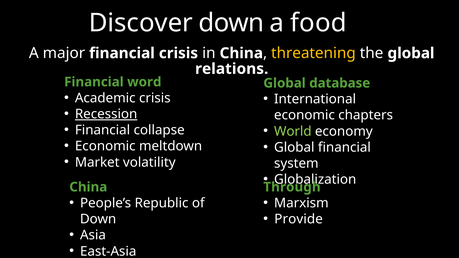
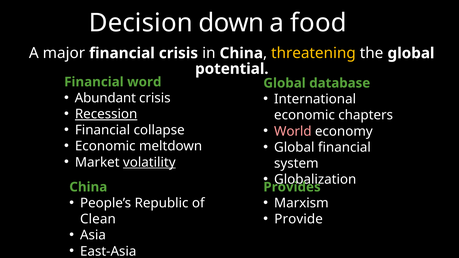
Discover: Discover -> Decision (141, 23)
relations: relations -> potential (232, 69)
Academic: Academic -> Abundant (105, 98)
World colour: light green -> pink (293, 131)
volatility underline: none -> present (149, 162)
Through: Through -> Provides (292, 187)
Down: Down -> Clean (98, 219)
